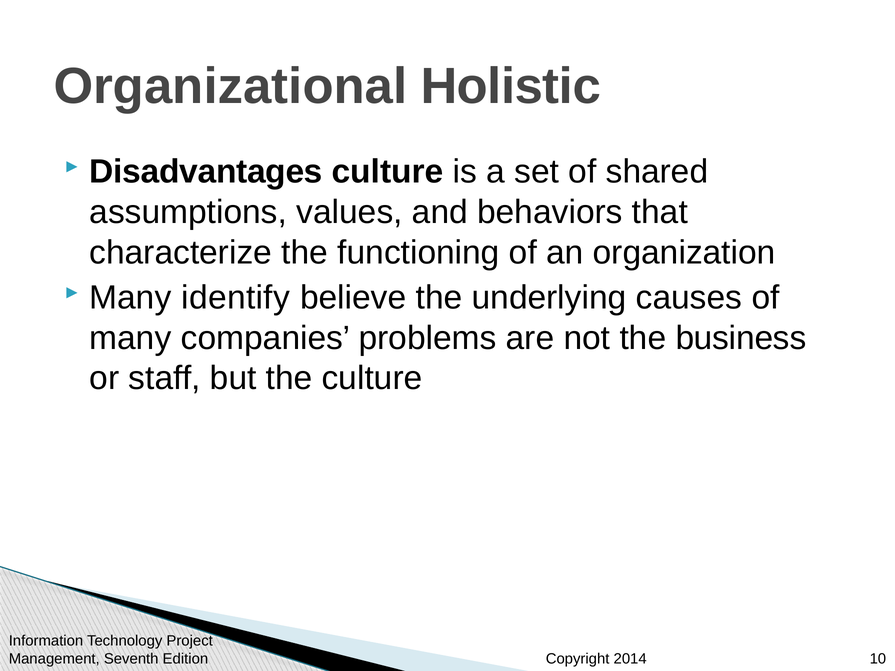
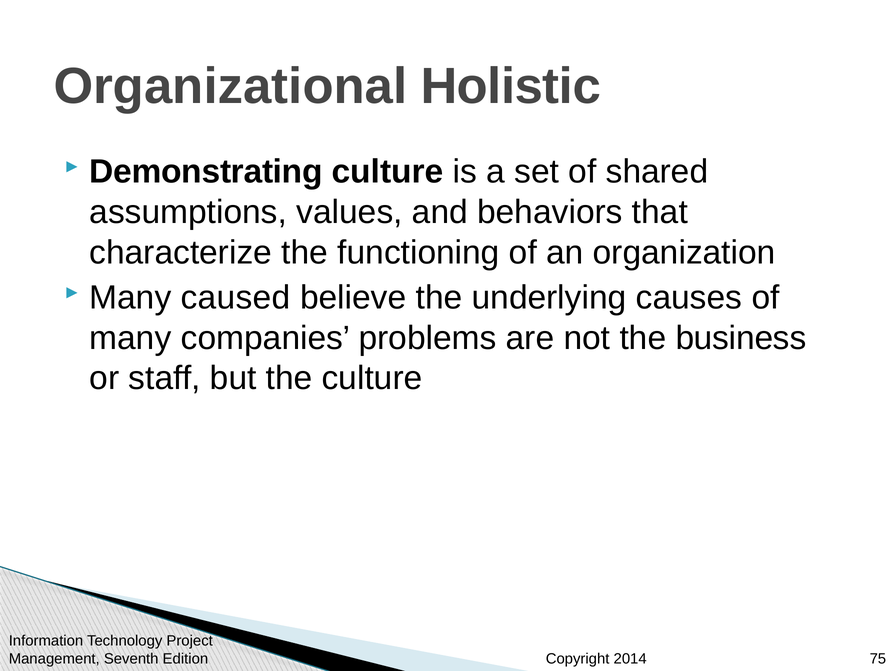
Disadvantages: Disadvantages -> Demonstrating (206, 172)
identify: identify -> caused (236, 298)
10: 10 -> 75 (878, 659)
